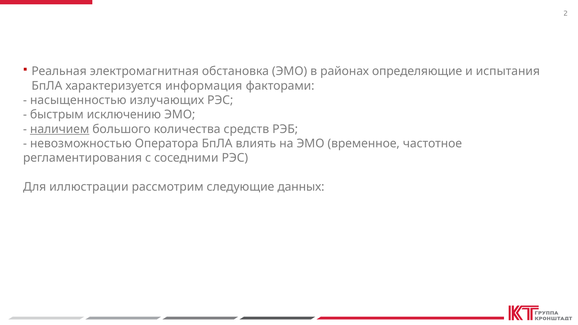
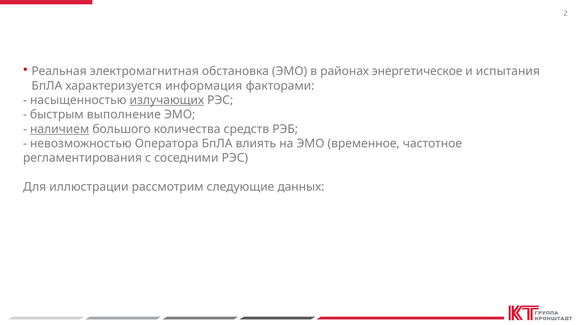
определяющие: определяющие -> энергетическое (417, 71)
излучающих underline: none -> present (167, 100)
исключению: исключению -> выполнение (124, 115)
